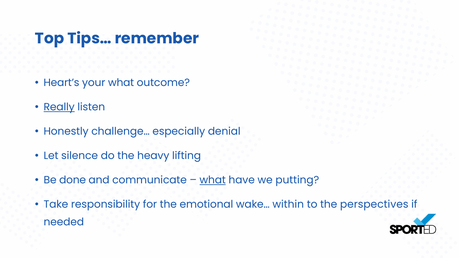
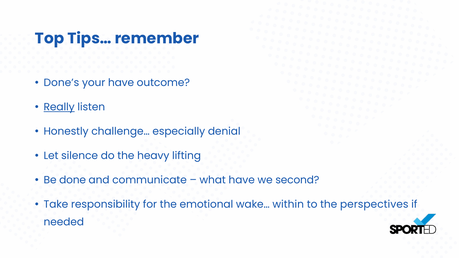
Heart’s: Heart’s -> Done’s (61, 83)
your what: what -> have (121, 83)
what underline: present -> none (213, 180)
putting: putting -> second (297, 180)
